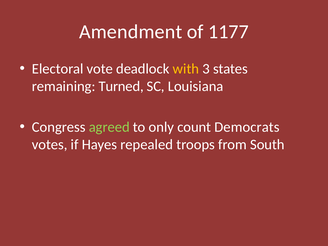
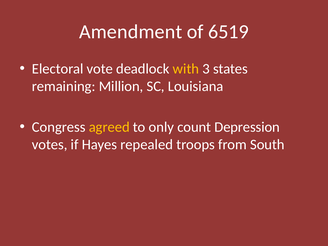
1177: 1177 -> 6519 (228, 32)
Turned: Turned -> Million (121, 86)
agreed colour: light green -> yellow (109, 127)
Democrats: Democrats -> Depression (247, 127)
